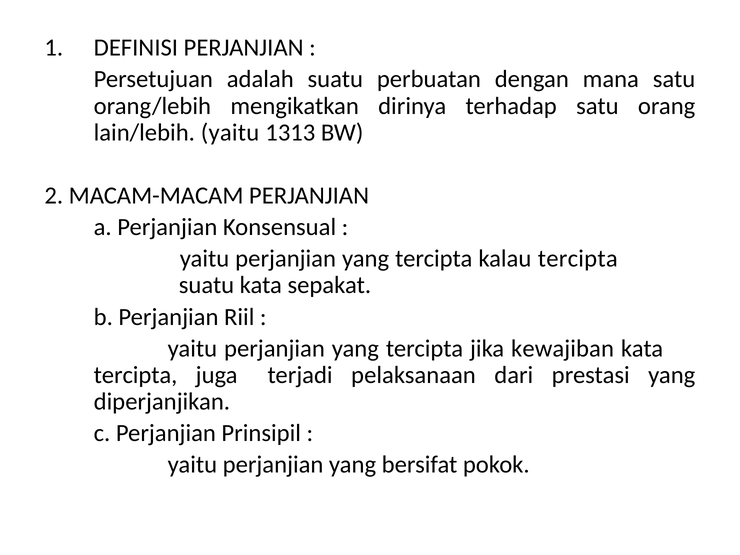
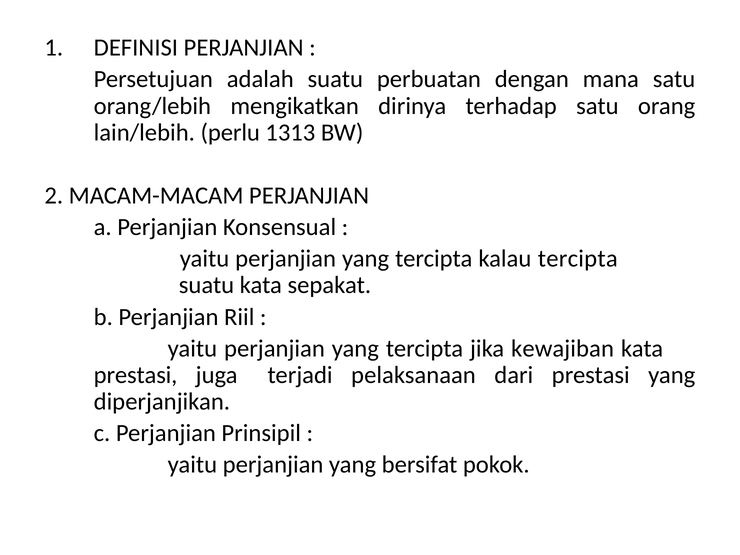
lain/lebih yaitu: yaitu -> perlu (230, 133)
tercipta: tercipta -> prestasi (136, 375)
